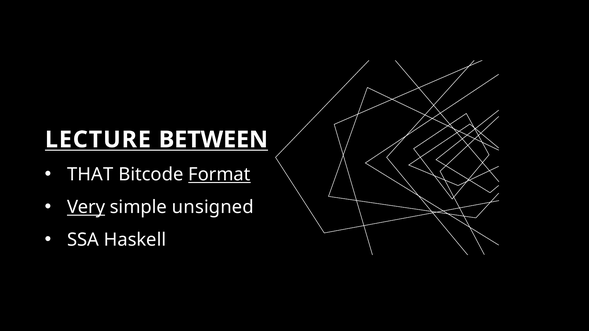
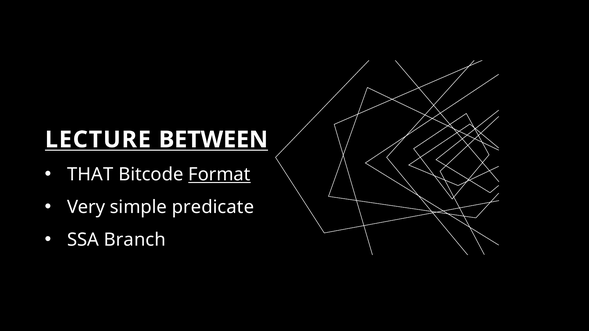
Very underline: present -> none (86, 207)
unsigned: unsigned -> predicate (213, 207)
Haskell: Haskell -> Branch (135, 240)
